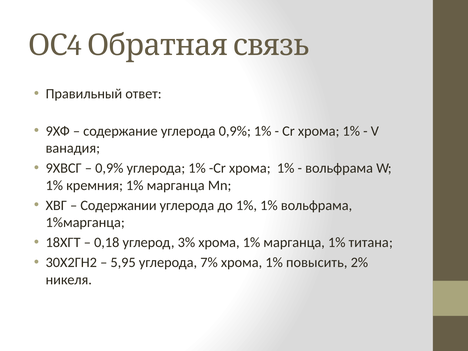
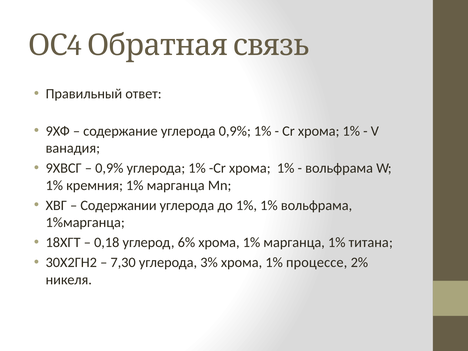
3%: 3% -> 6% (186, 242)
5,95: 5,95 -> 7,30 (123, 262)
7%: 7% -> 3% (209, 262)
повысить: повысить -> процессе (317, 262)
